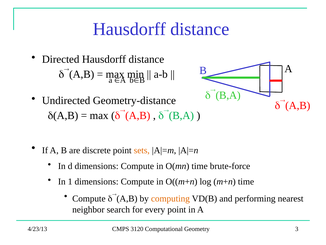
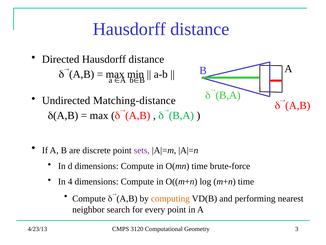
Geometry-distance: Geometry-distance -> Matching-distance (134, 100)
sets colour: orange -> purple (142, 150)
1: 1 -> 4 (70, 181)
